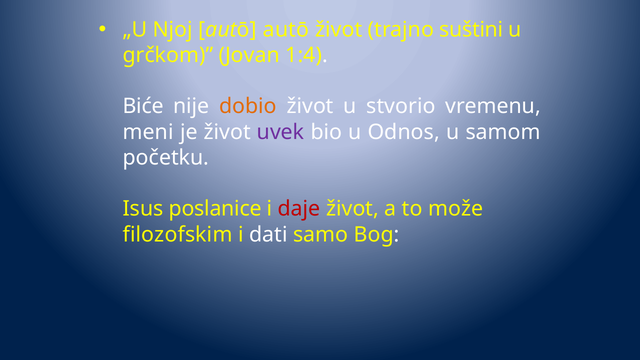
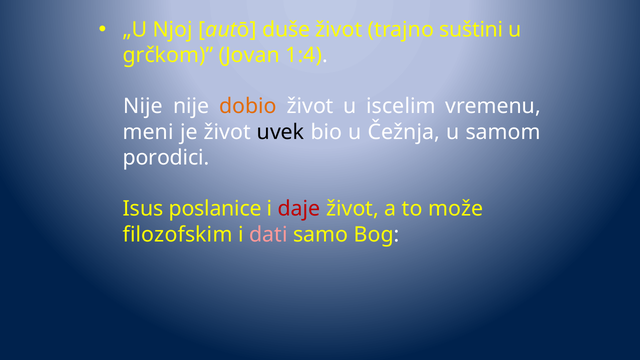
autō autō: autō -> duše (286, 30)
Biće: Biće -> Nije (143, 106)
stvorio: stvorio -> iscelim (401, 106)
uvek colour: purple -> black (281, 132)
Odnos: Odnos -> Čežnja (404, 132)
početku: početku -> porodici (166, 158)
dati colour: white -> pink (268, 234)
